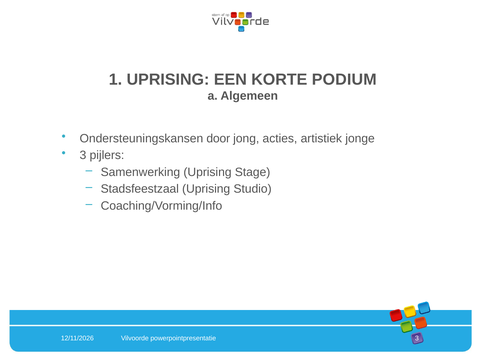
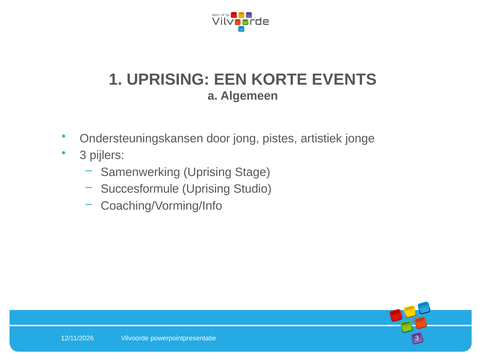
PODIUM: PODIUM -> EVENTS (344, 79)
acties: acties -> pistes (280, 138)
Stadsfeestzaal: Stadsfeestzaal -> Succesformule (140, 189)
